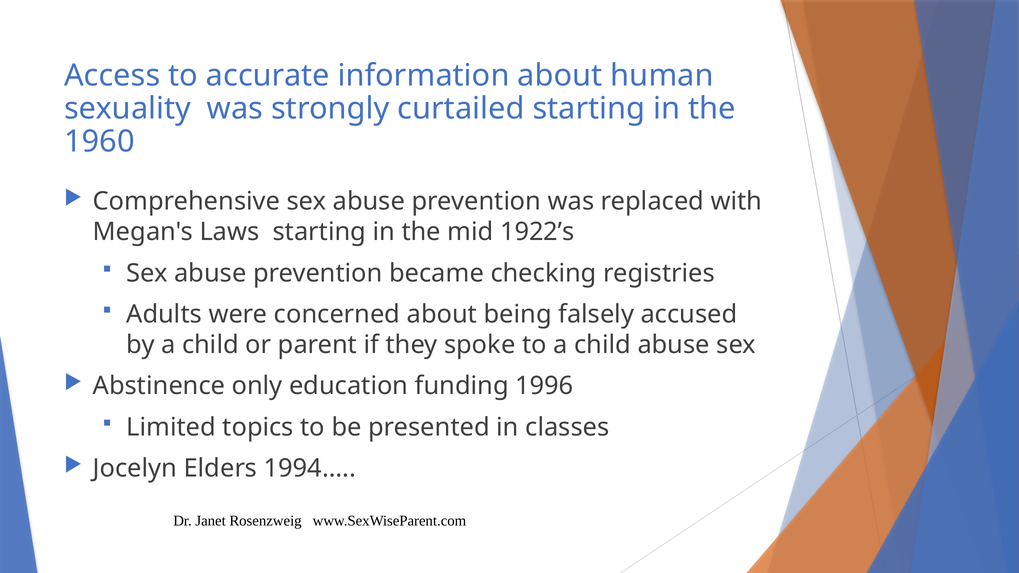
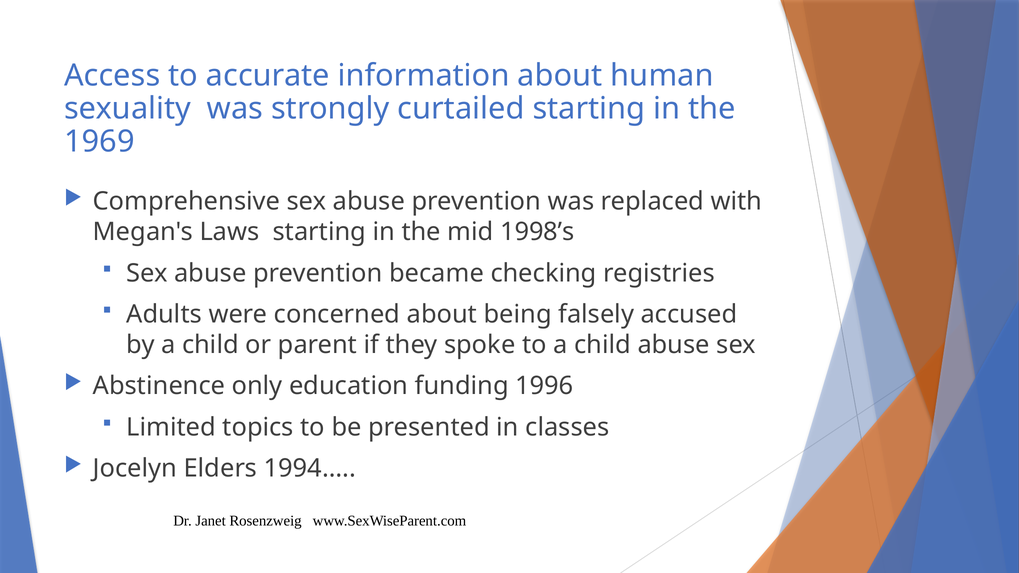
1960: 1960 -> 1969 (99, 142)
1922’s: 1922’s -> 1998’s (537, 232)
